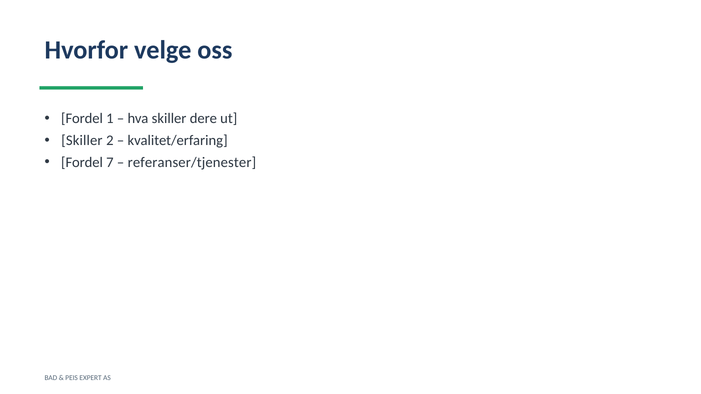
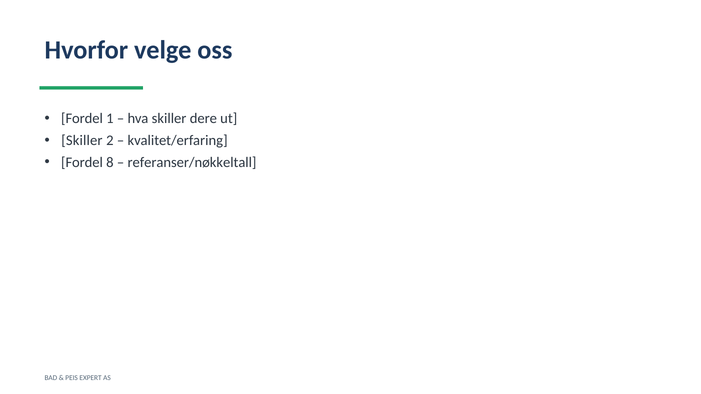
7: 7 -> 8 (110, 163)
referanser/tjenester: referanser/tjenester -> referanser/nøkkeltall (192, 163)
